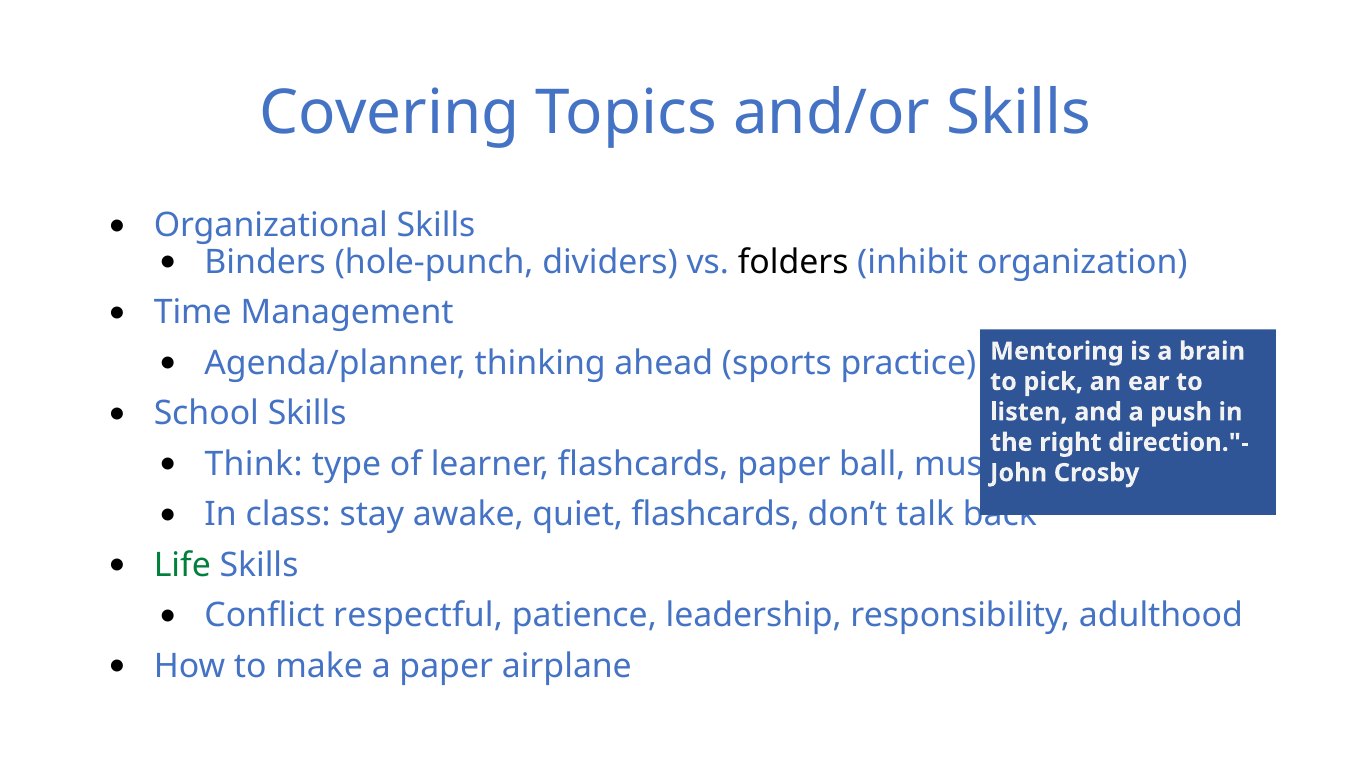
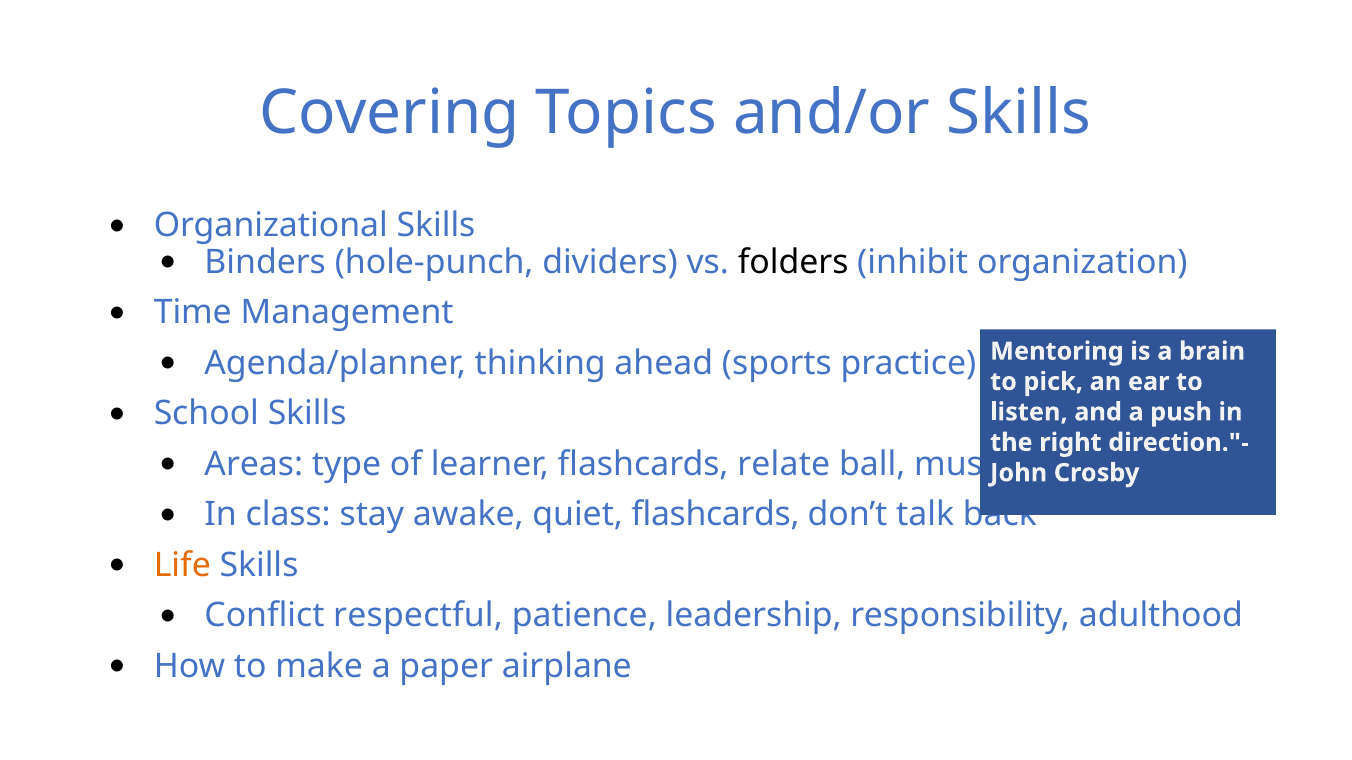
Think: Think -> Areas (254, 464)
flashcards paper: paper -> relate (784, 464)
Life colour: green -> orange (182, 566)
